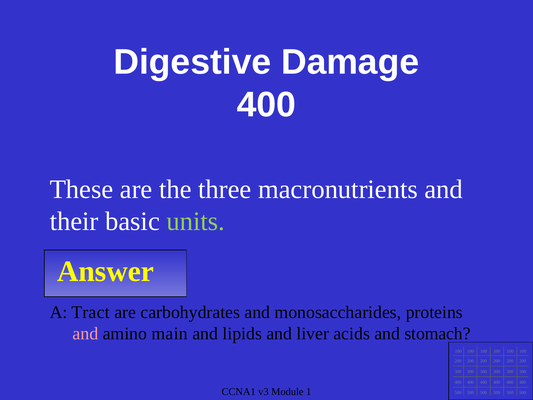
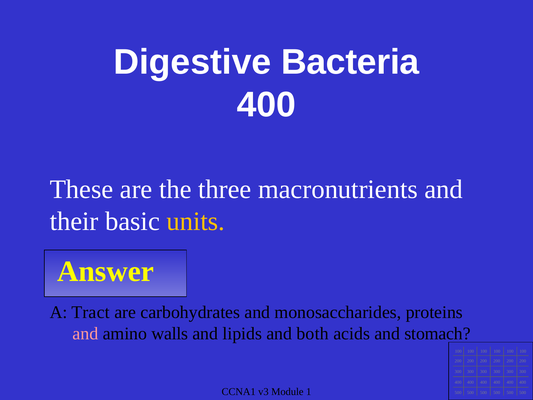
Damage: Damage -> Bacteria (350, 62)
units colour: light green -> yellow (196, 221)
main: main -> walls (170, 333)
liver: liver -> both (313, 333)
